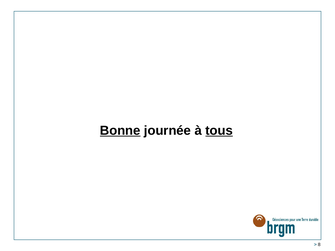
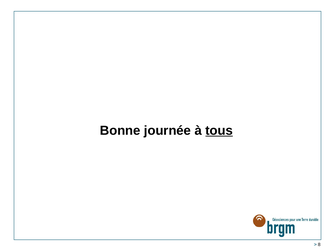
Bonne underline: present -> none (120, 131)
